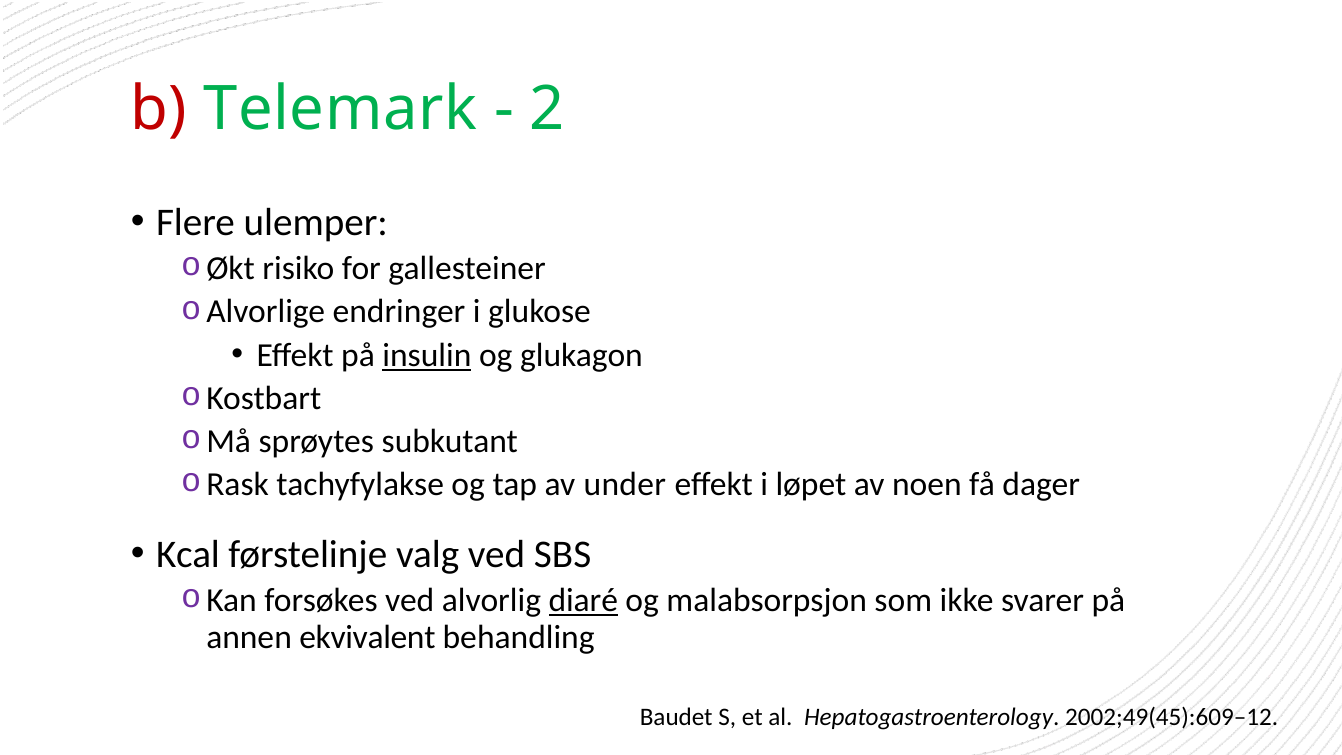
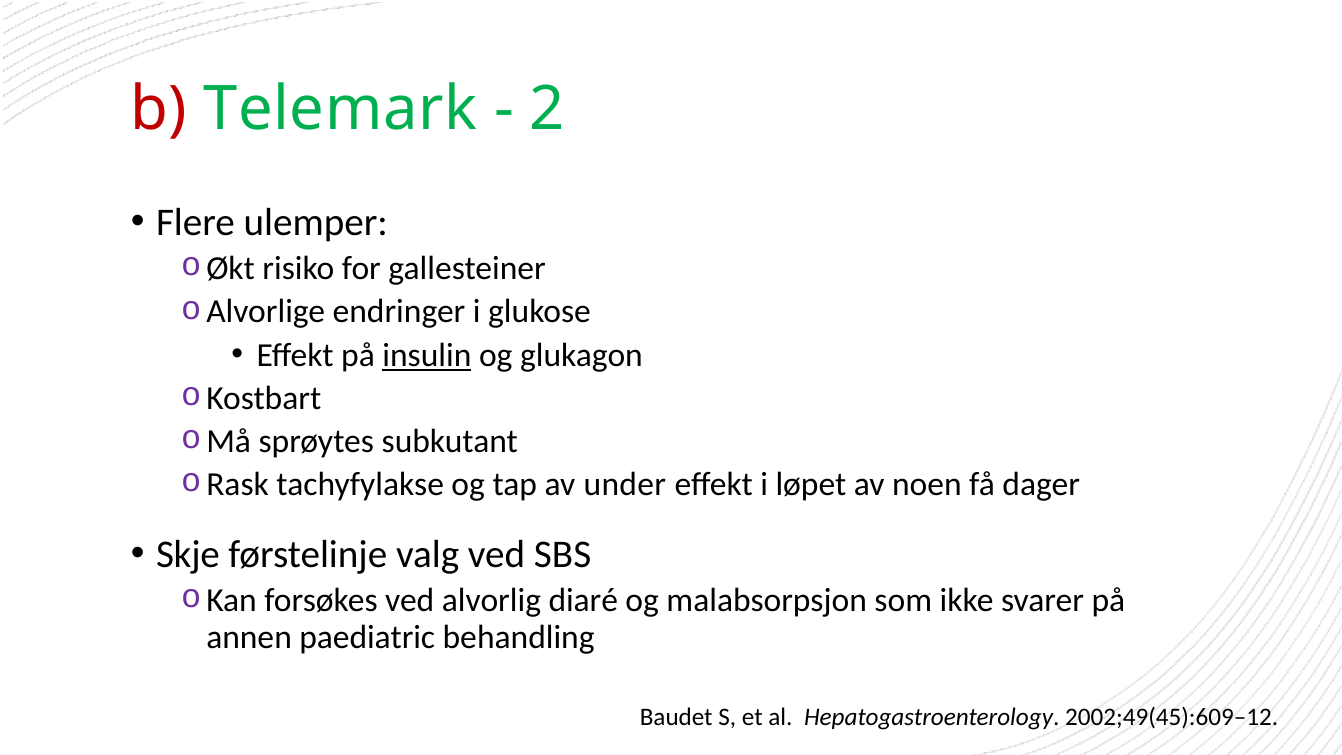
Kcal: Kcal -> Skje (188, 554)
diaré underline: present -> none (583, 601)
ekvivalent: ekvivalent -> paediatric (367, 637)
